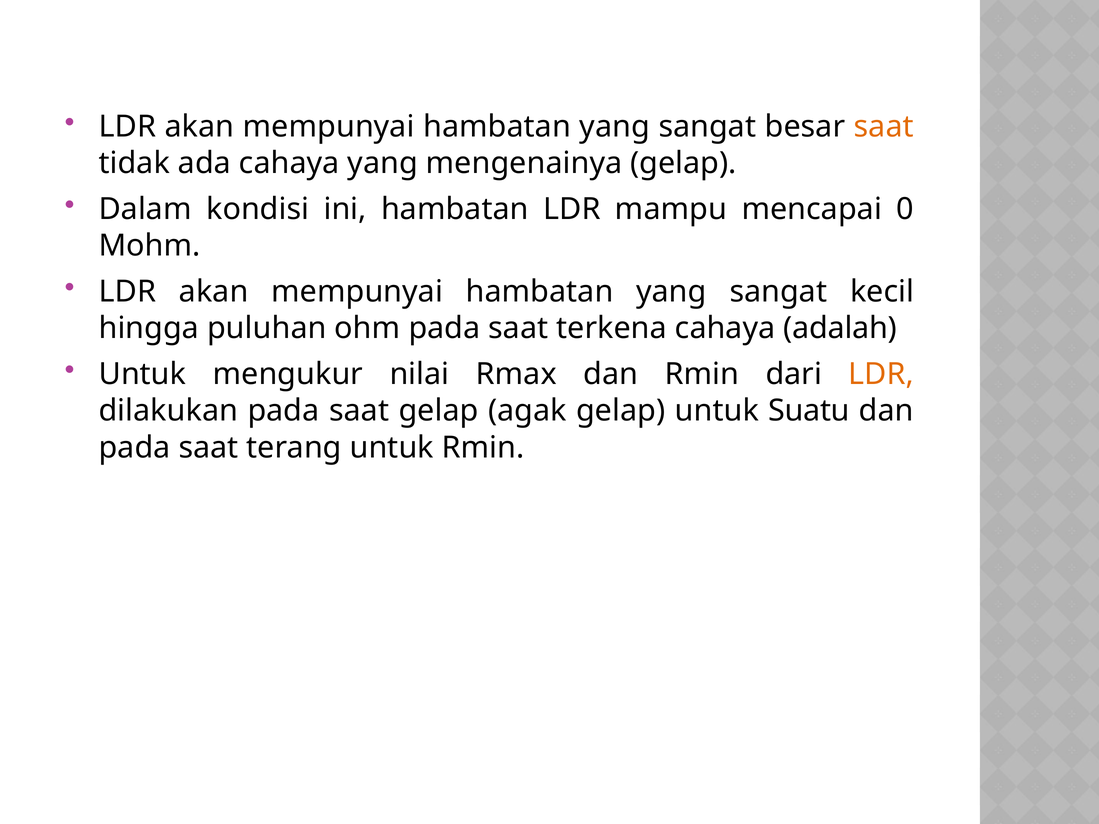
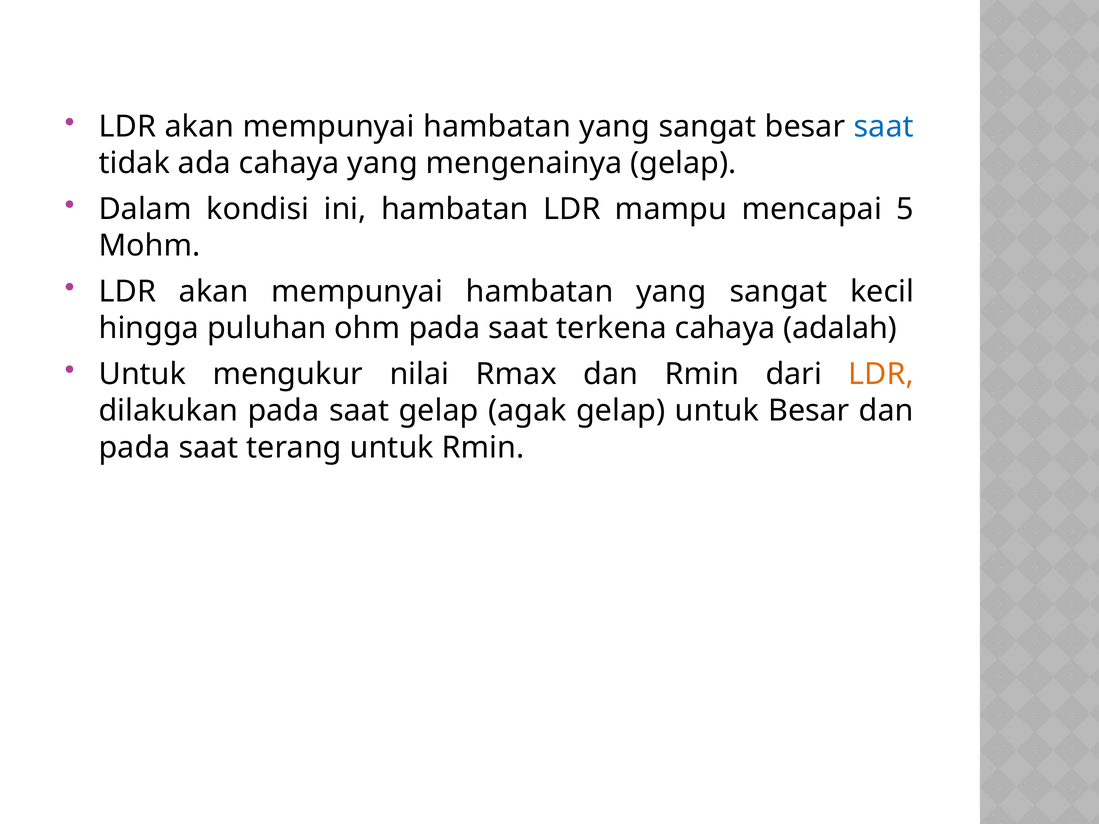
saat colour: orange -> blue (884, 127)
0: 0 -> 5 (905, 209)
untuk Suatu: Suatu -> Besar (809, 411)
